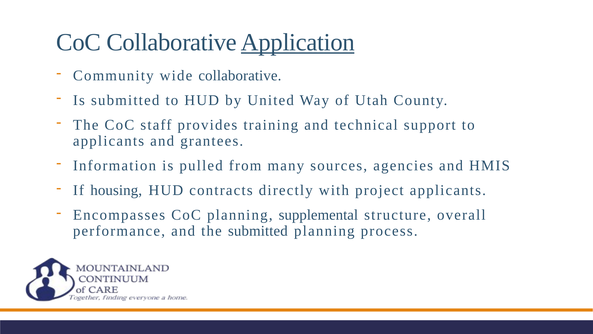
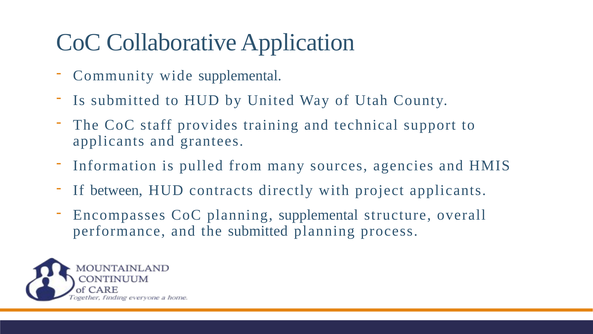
Application underline: present -> none (298, 42)
wide collaborative: collaborative -> supplemental (240, 75)
housing: housing -> between (116, 190)
